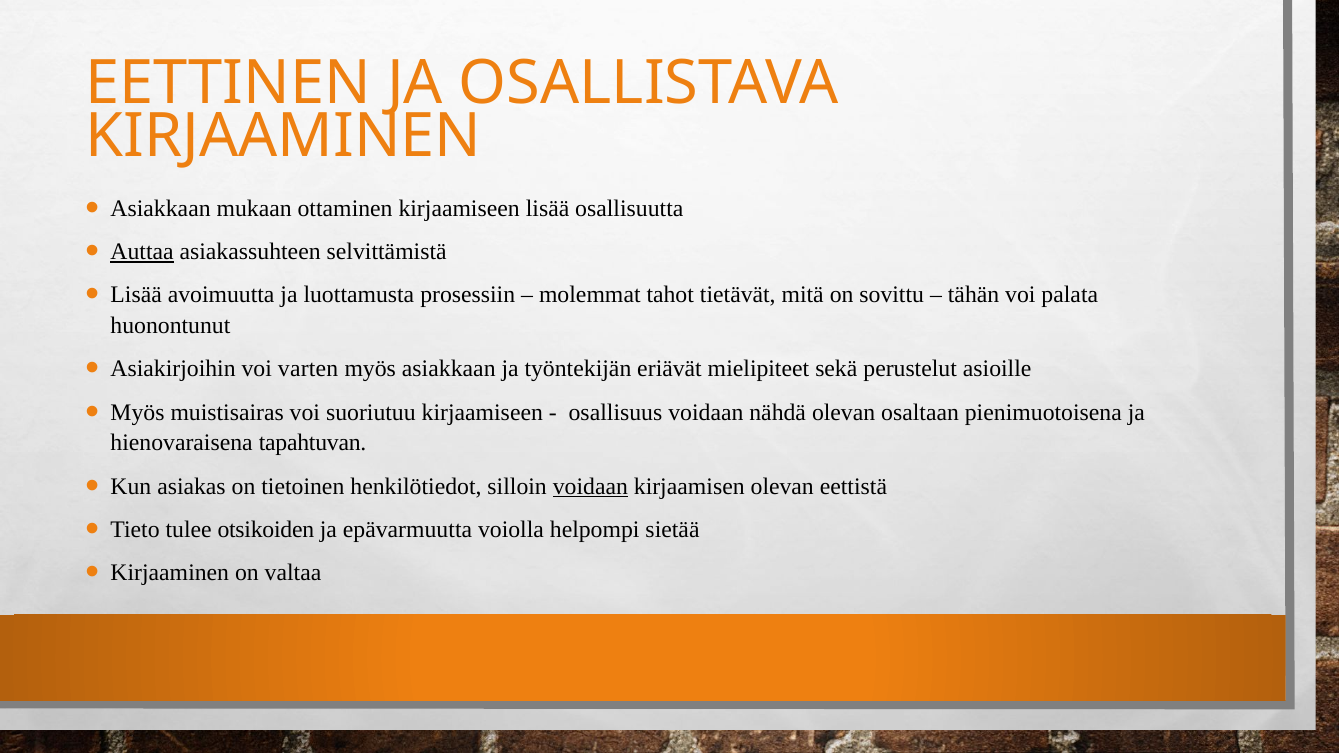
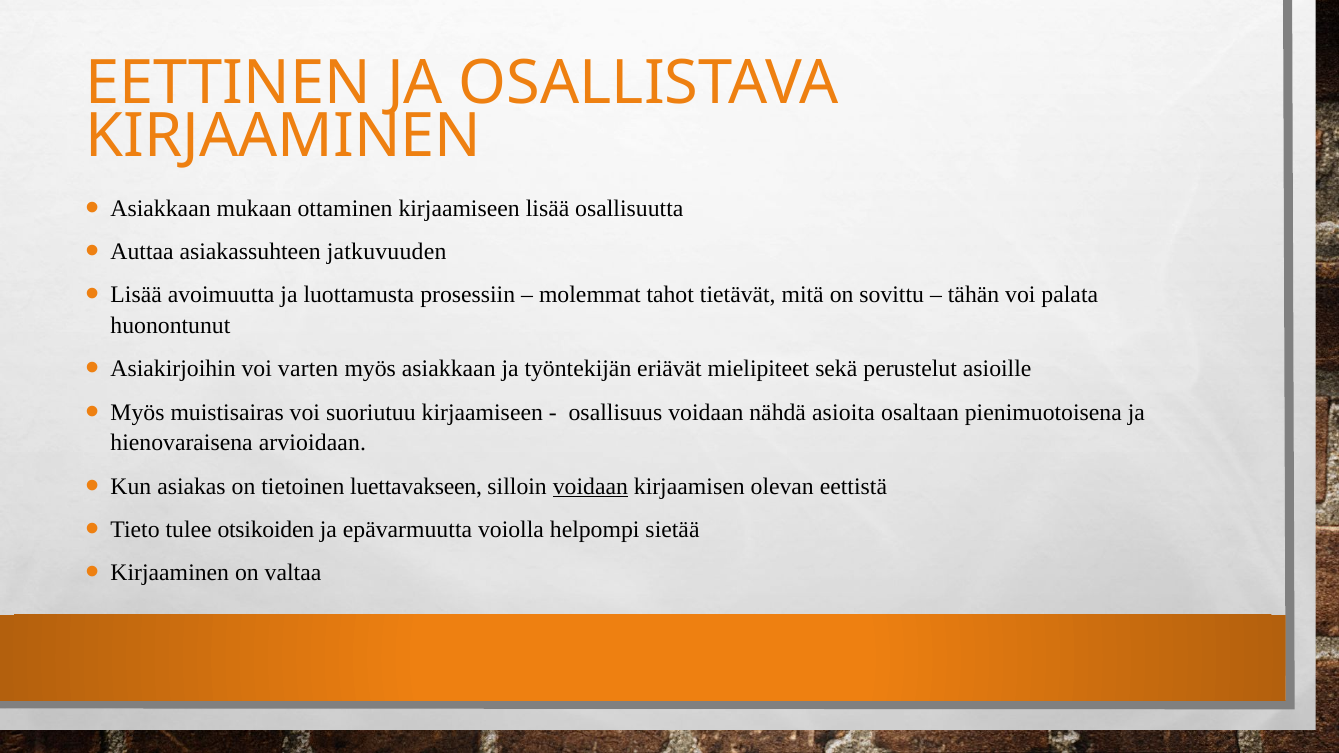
Auttaa underline: present -> none (142, 252)
selvittämistä: selvittämistä -> jatkuvuuden (387, 252)
nähdä olevan: olevan -> asioita (844, 412)
tapahtuvan: tapahtuvan -> arvioidaan (312, 443)
henkilötiedot: henkilötiedot -> luettavakseen (416, 486)
